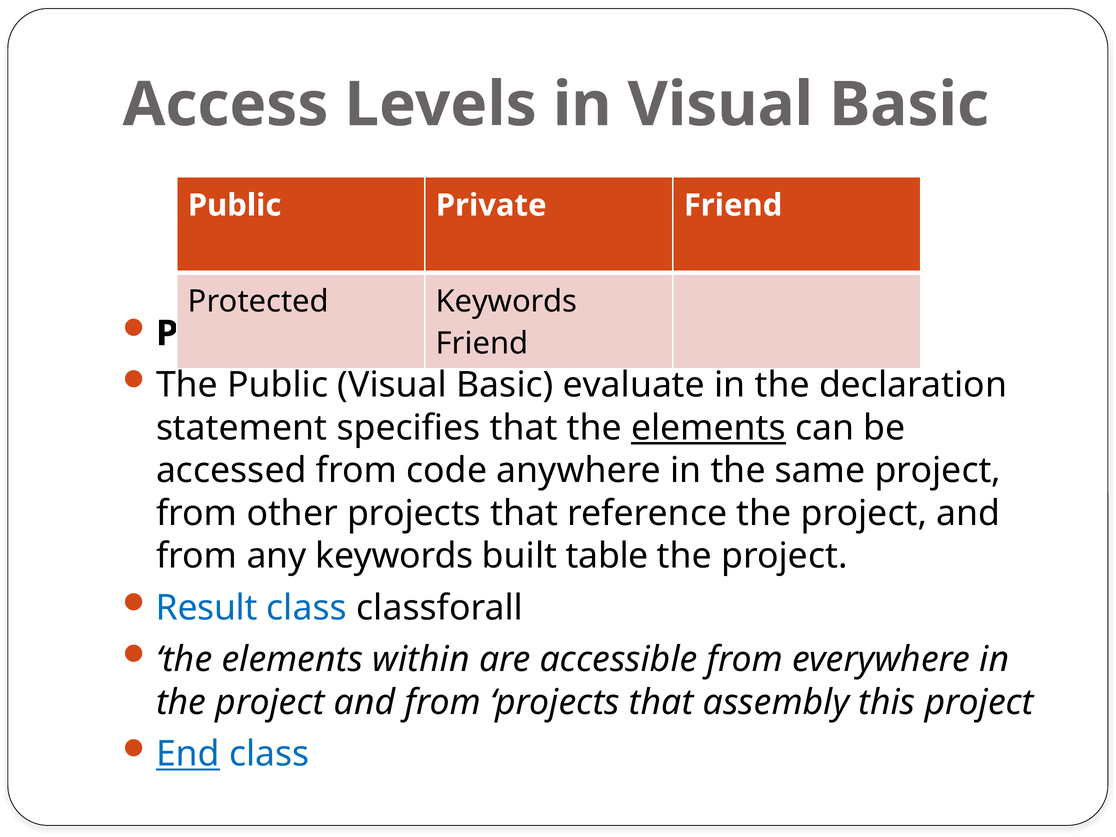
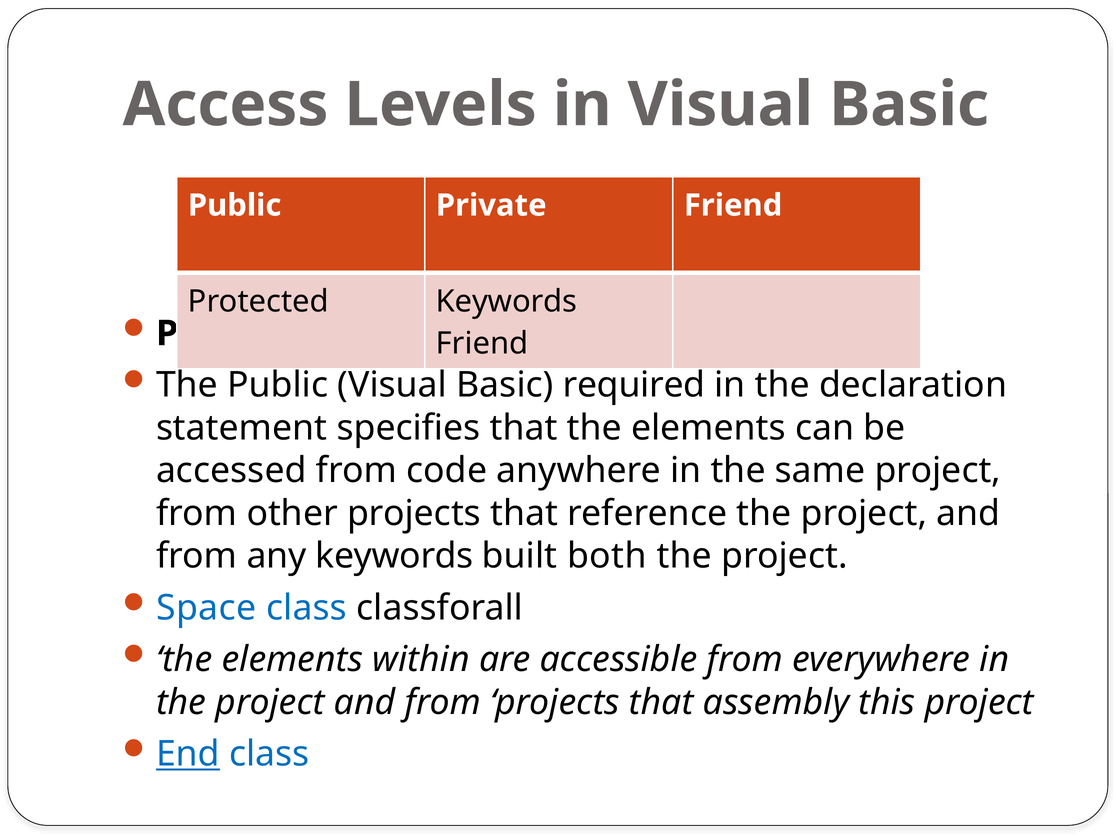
evaluate: evaluate -> required (634, 385)
elements underline: present -> none (708, 428)
table: table -> both (607, 556)
Result: Result -> Space (206, 608)
